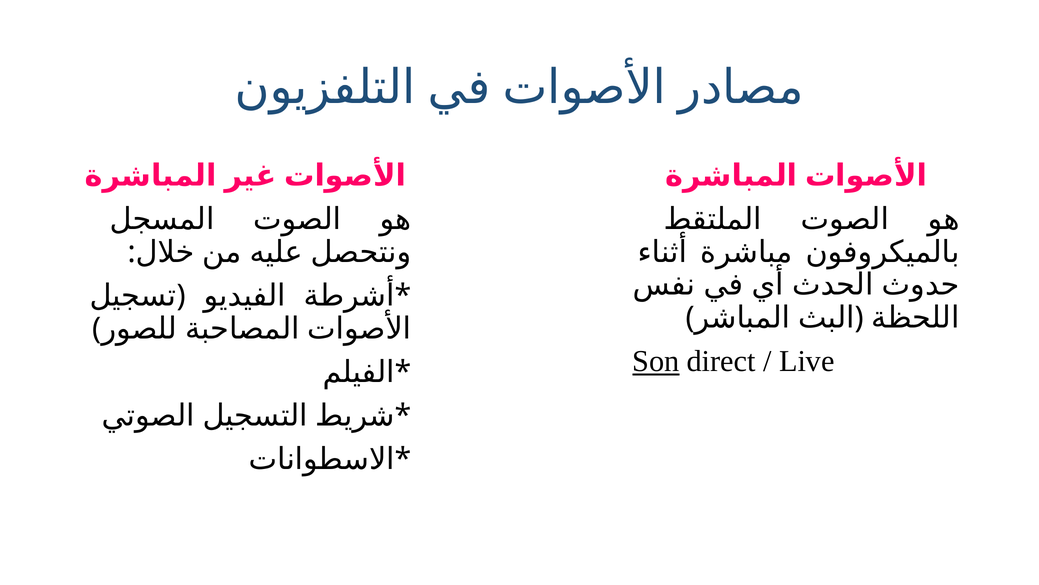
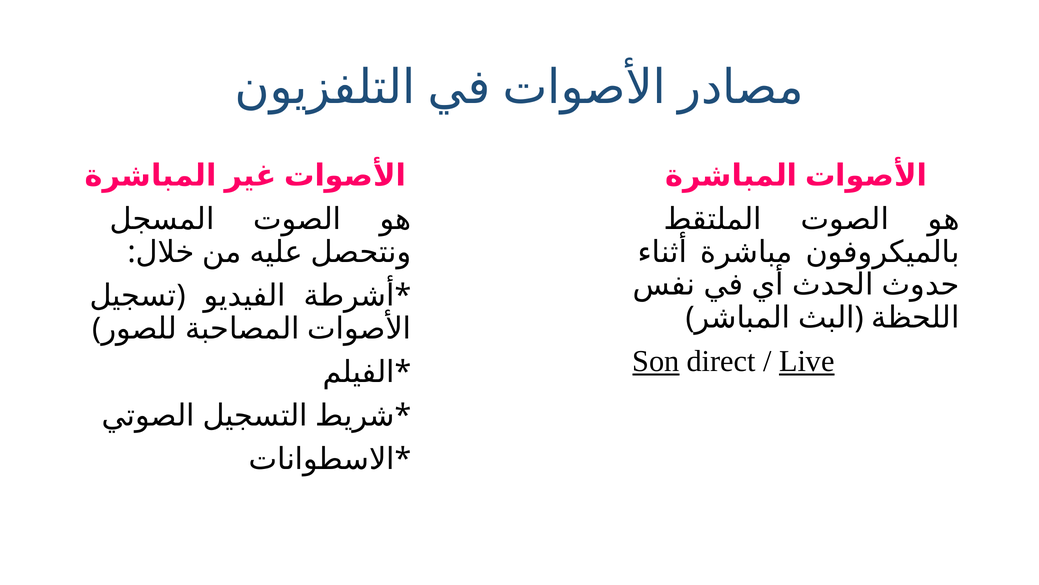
Live underline: none -> present (807, 361)
